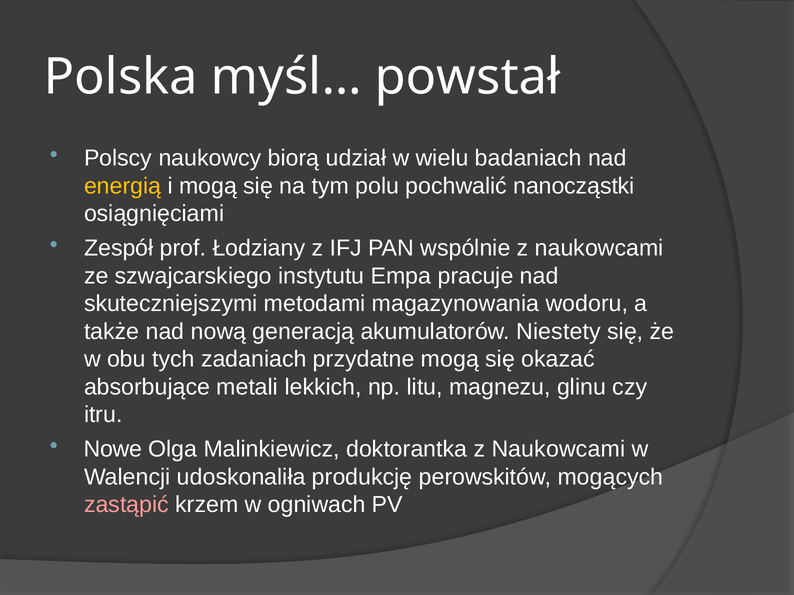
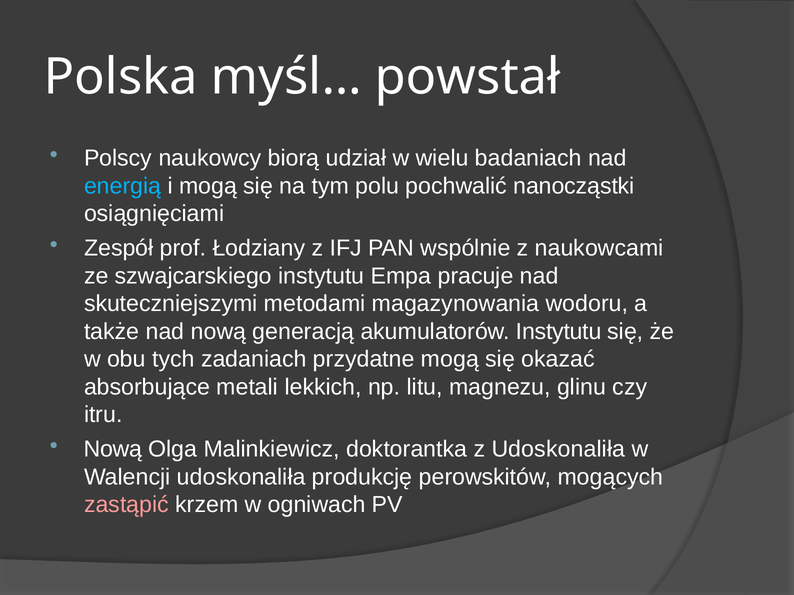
energią colour: yellow -> light blue (123, 186)
akumulatorów Niestety: Niestety -> Instytutu (559, 332)
Nowe: Nowe -> Nową (113, 450)
doktorantka z Naukowcami: Naukowcami -> Udoskonaliła (558, 450)
